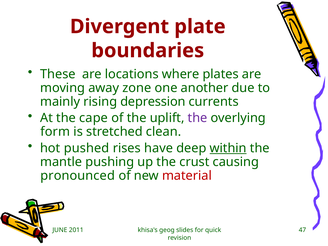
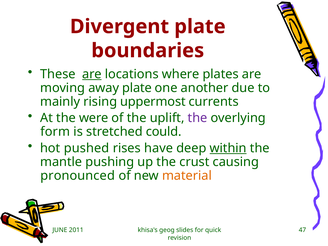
are underline: none -> present (92, 74)
away zone: zone -> plate (137, 88)
depression: depression -> uppermost (153, 102)
cape: cape -> were (94, 118)
clean: clean -> could (164, 132)
material colour: red -> orange (187, 176)
